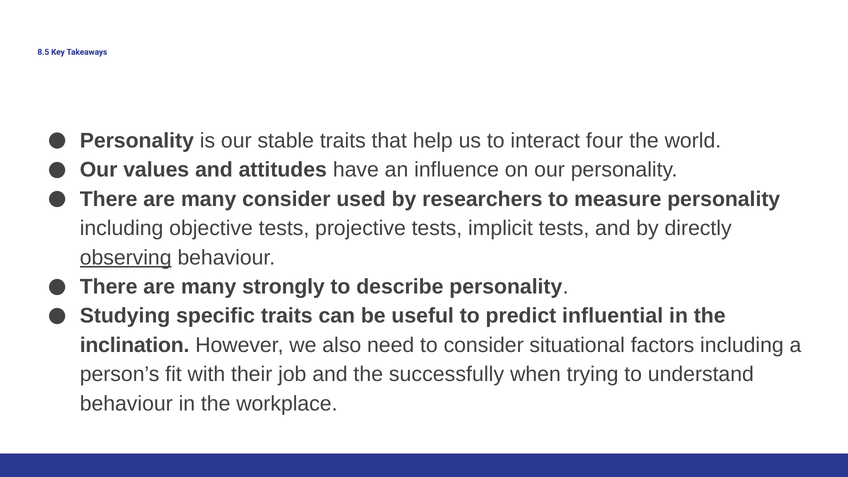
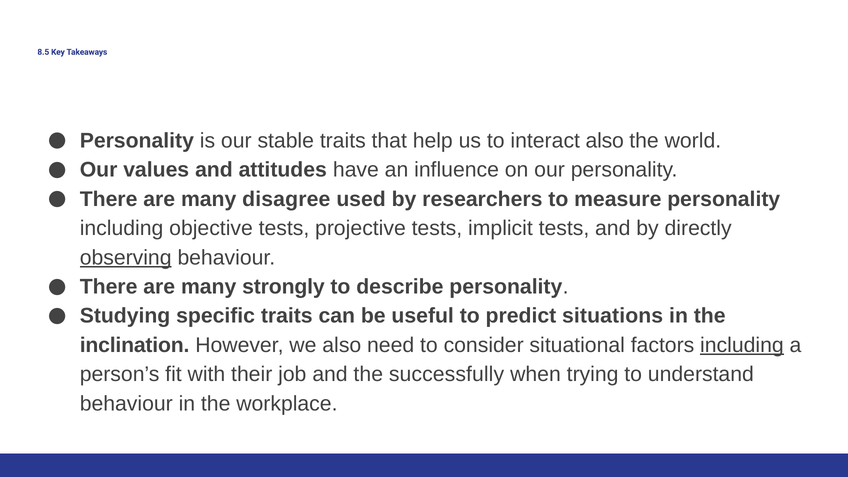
interact four: four -> also (605, 141)
many consider: consider -> disagree (286, 199)
influential: influential -> situations (613, 316)
including underline: none -> present (742, 345)
